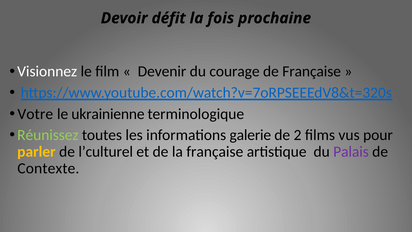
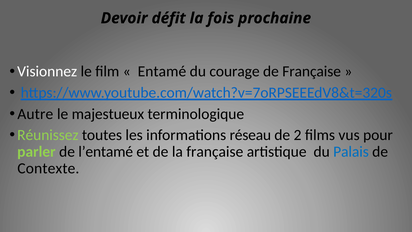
Devenir: Devenir -> Entamé (162, 71)
Votre: Votre -> Autre (35, 114)
ukrainienne: ukrainienne -> majestueux (108, 114)
galerie: galerie -> réseau (250, 135)
parler colour: yellow -> light green (36, 151)
l’culturel: l’culturel -> l’entamé (106, 151)
Palais colour: purple -> blue (351, 151)
